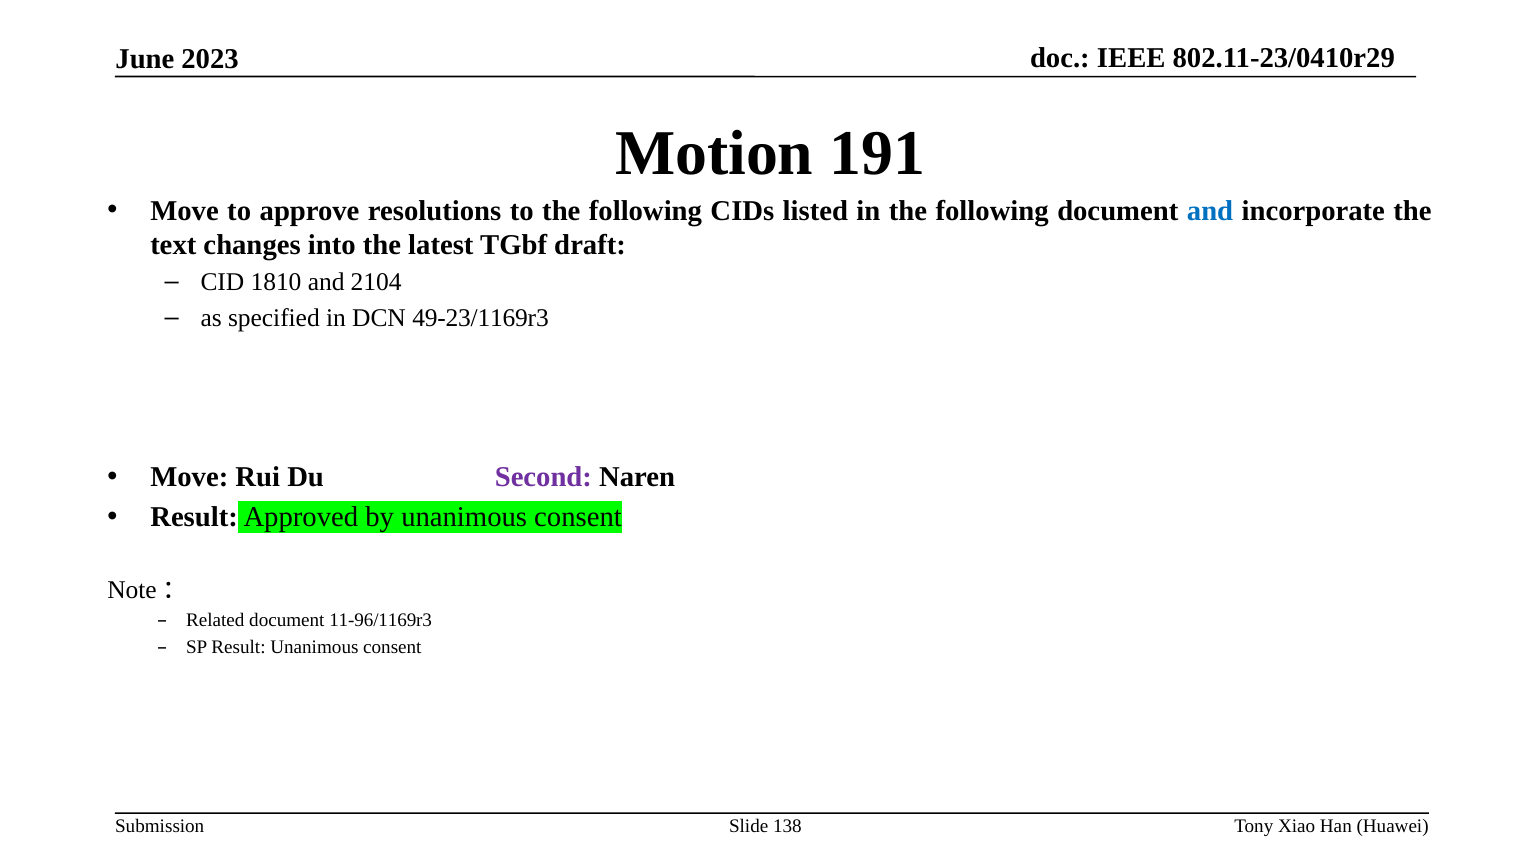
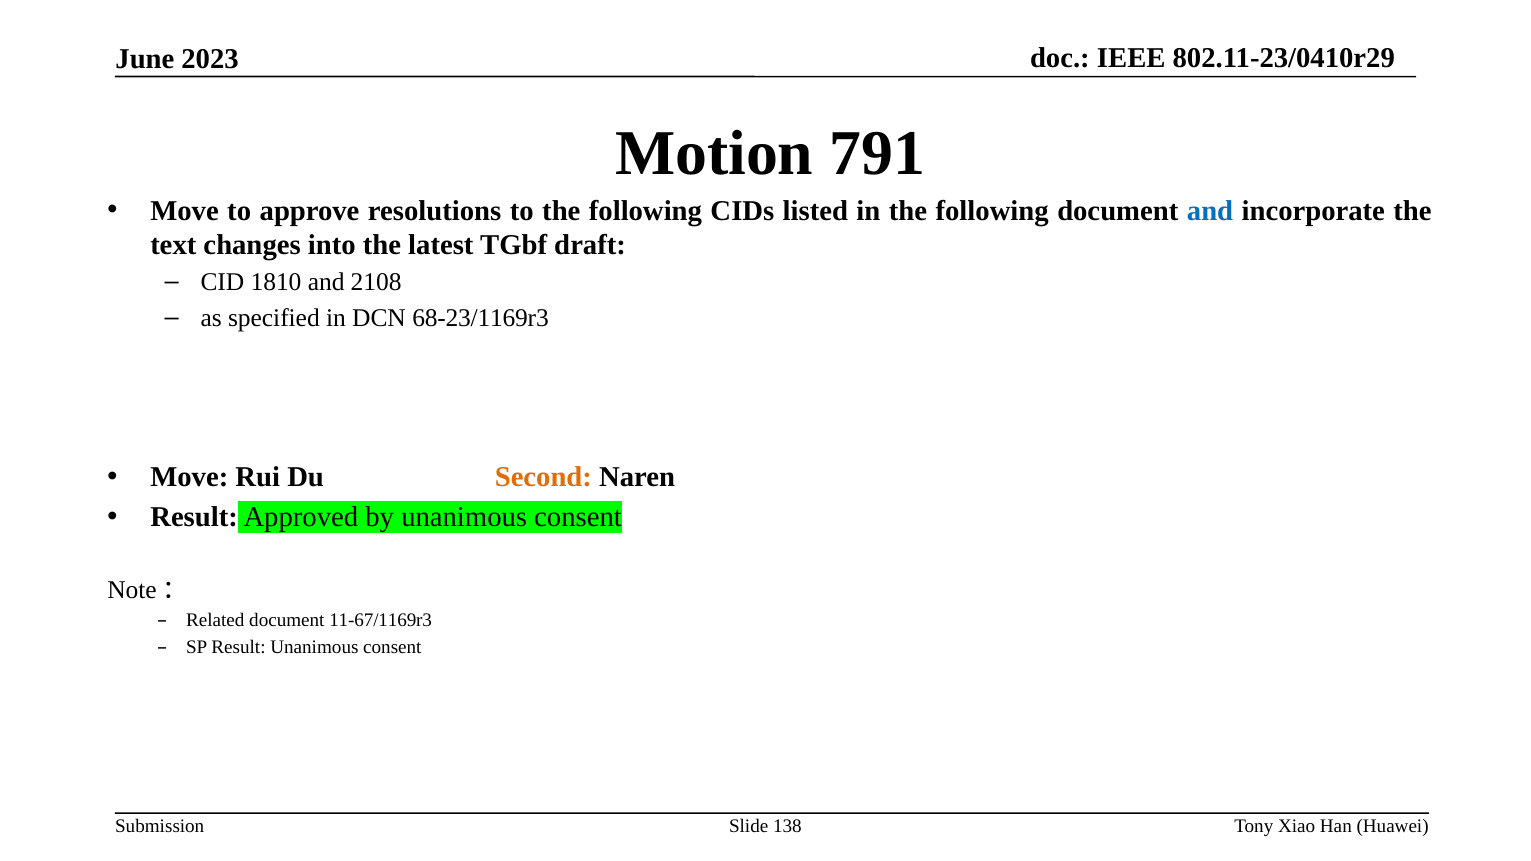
191: 191 -> 791 (877, 154)
2104: 2104 -> 2108 (376, 282)
49-23/1169r3: 49-23/1169r3 -> 68-23/1169r3 (481, 318)
Second colour: purple -> orange (543, 477)
11-96/1169r3: 11-96/1169r3 -> 11-67/1169r3 (381, 621)
